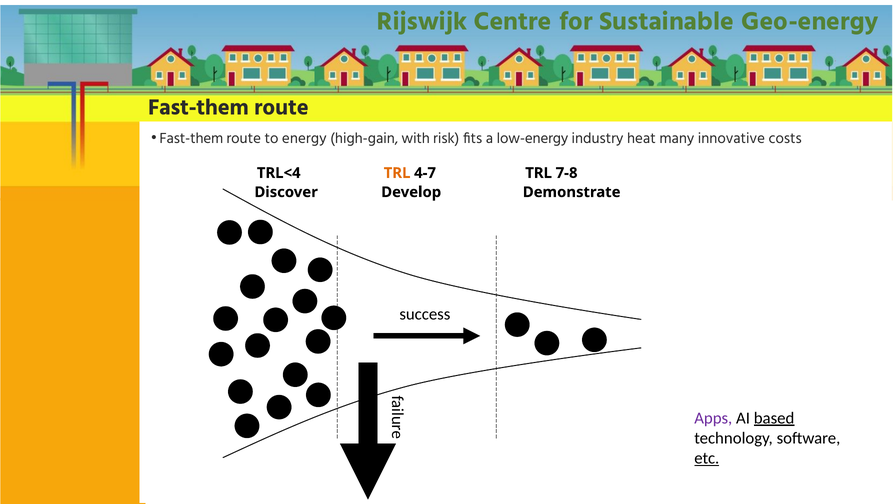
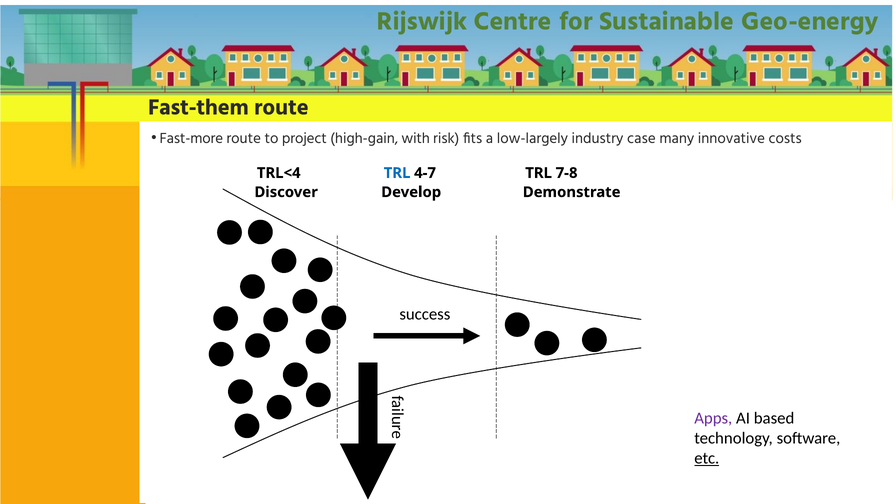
Fast-them: Fast-them -> Fast-more (191, 138)
energy: energy -> project (304, 138)
low-energy: low-energy -> low-largely (532, 138)
heat: heat -> case (641, 138)
TRL colour: orange -> blue (397, 173)
based underline: present -> none (774, 418)
